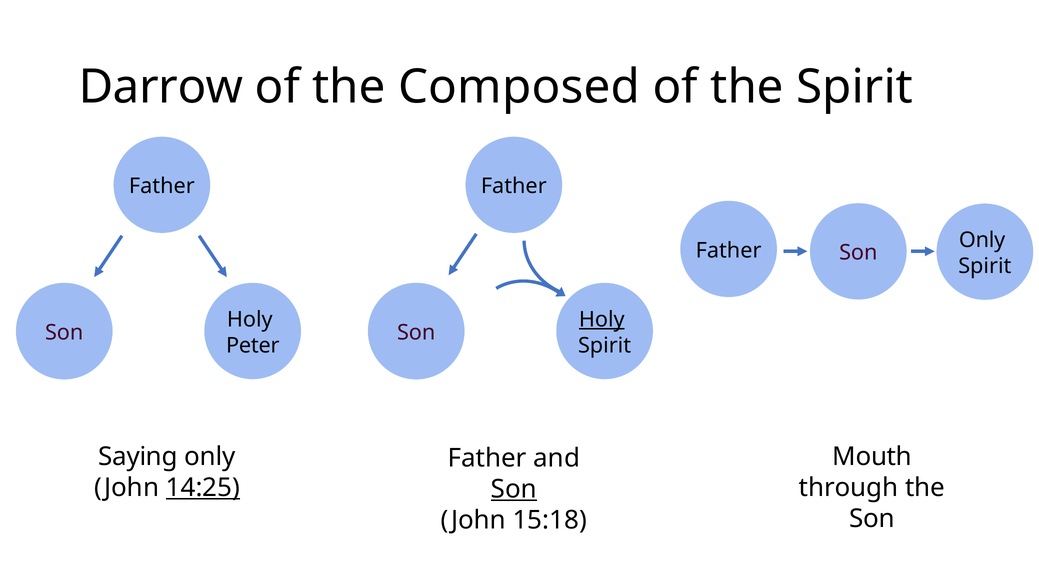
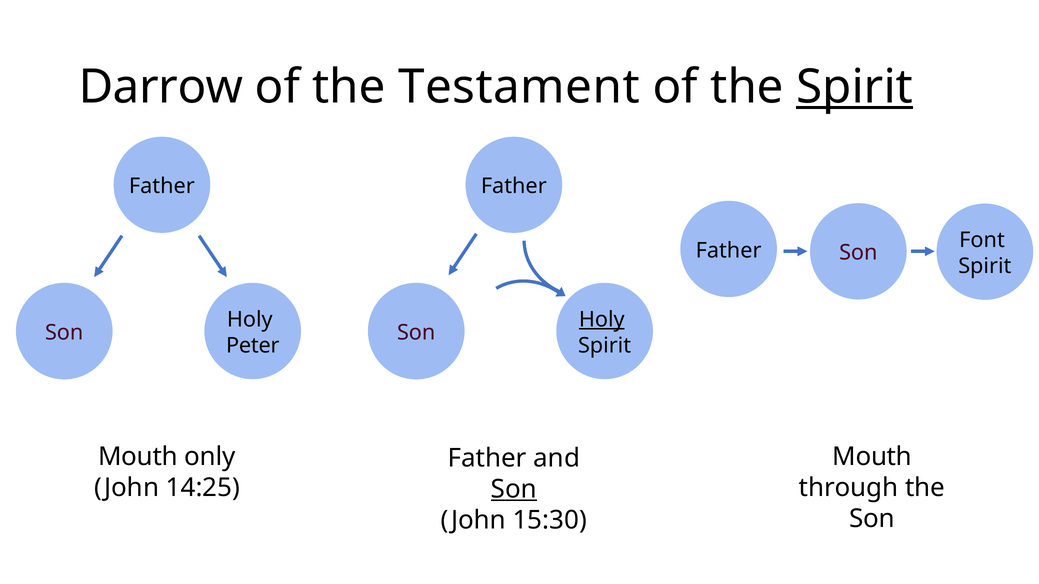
Composed: Composed -> Testament (519, 87)
Spirit underline: none -> present (855, 87)
Father Only: Only -> Font (982, 240)
Saying: Saying -> Mouth (138, 457)
14:25 underline: present -> none (203, 488)
15:18: 15:18 -> 15:30 (550, 521)
